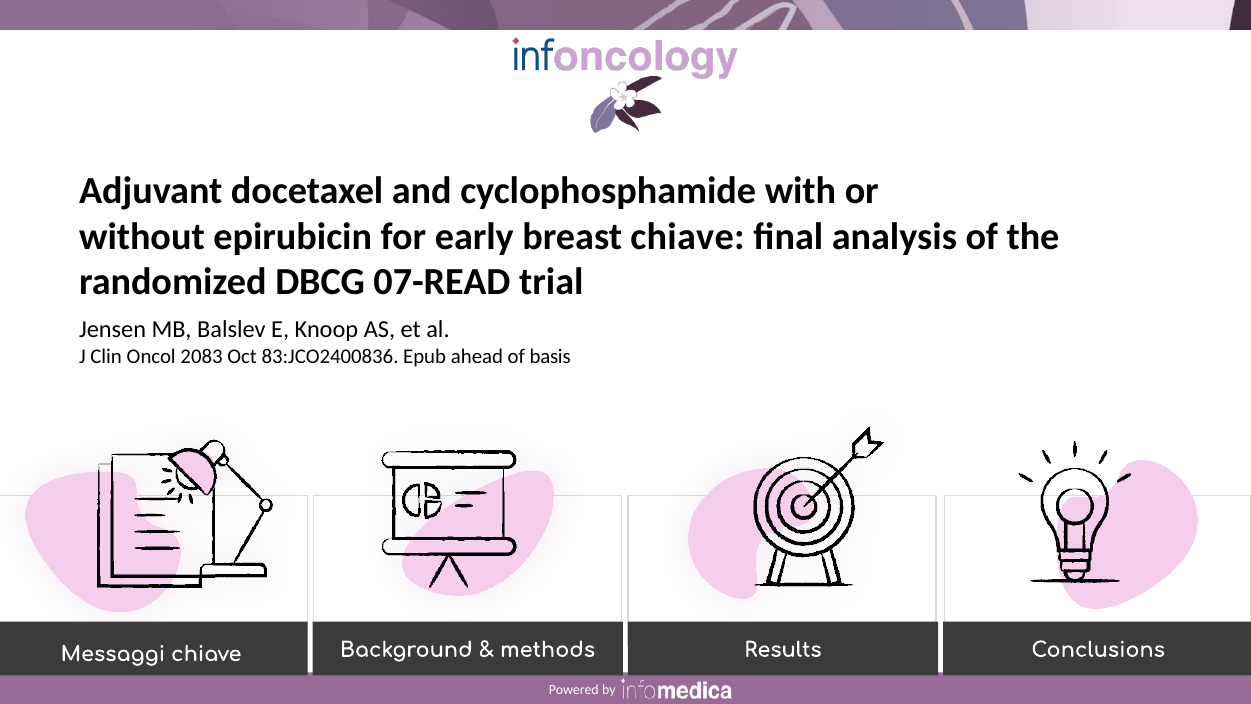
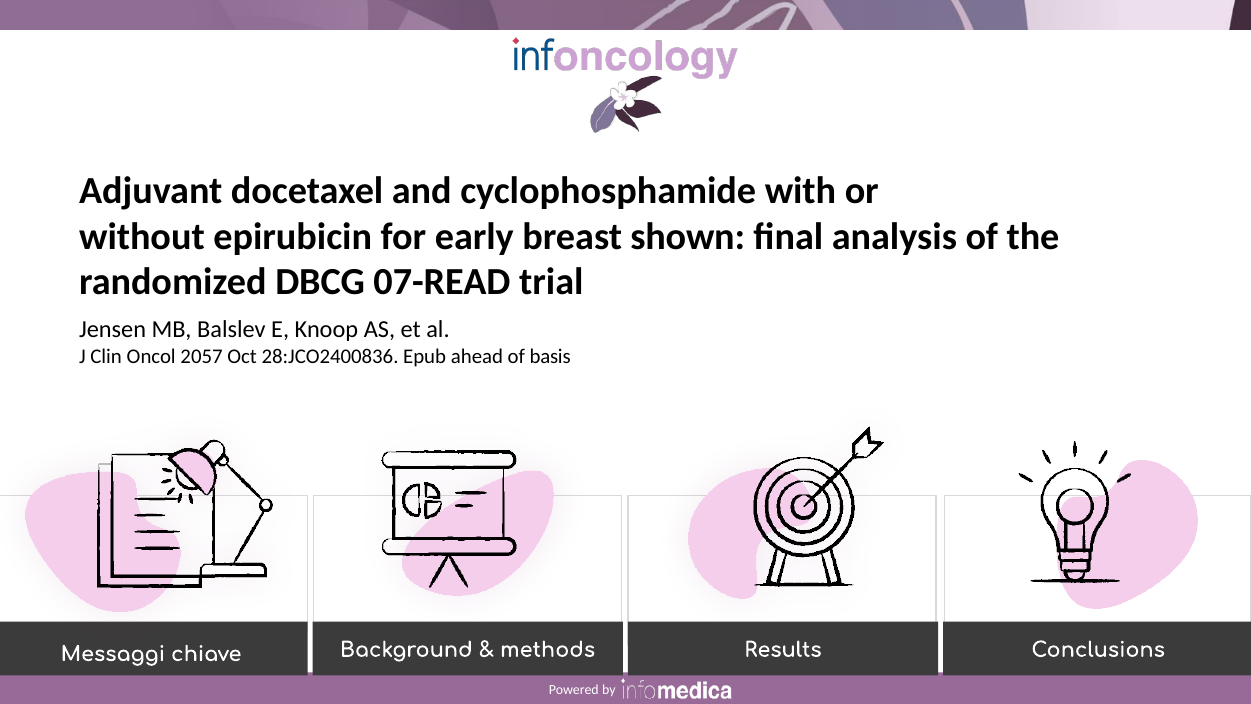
breast chiave: chiave -> shown (688, 236)
2083: 2083 -> 2057 (202, 357)
83:JCO2400836: 83:JCO2400836 -> 28:JCO2400836 (330, 357)
